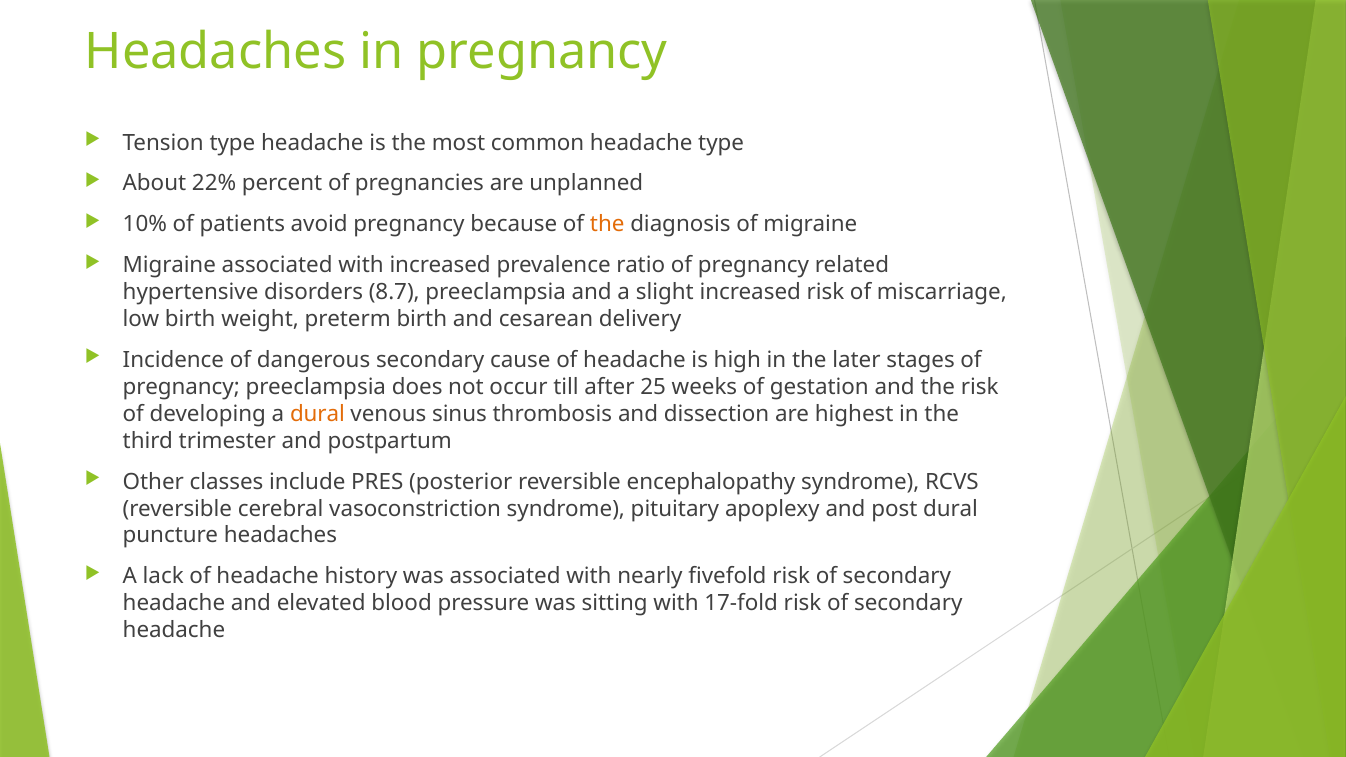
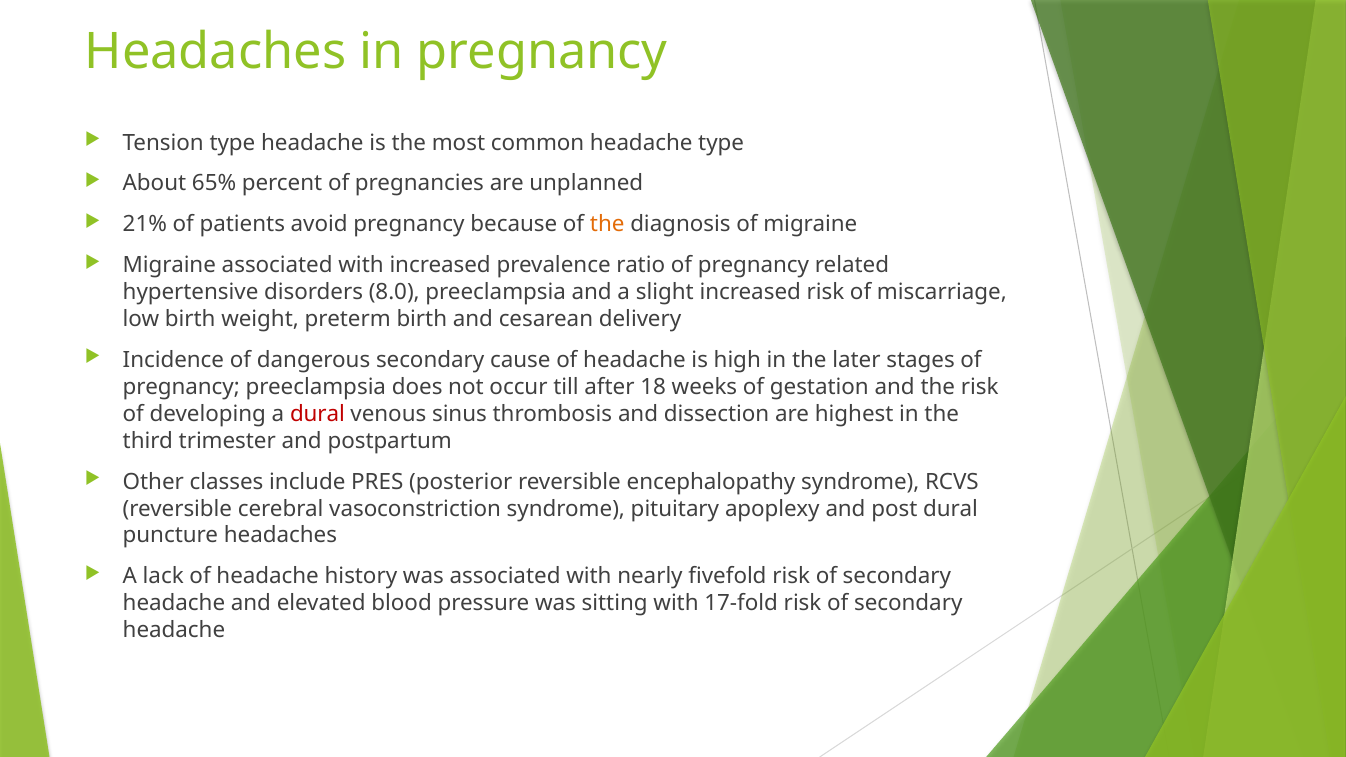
22%: 22% -> 65% (214, 184)
10%: 10% -> 21% (145, 225)
8.7: 8.7 -> 8.0 (394, 292)
25: 25 -> 18 (653, 387)
dural colour: orange -> red (317, 414)
